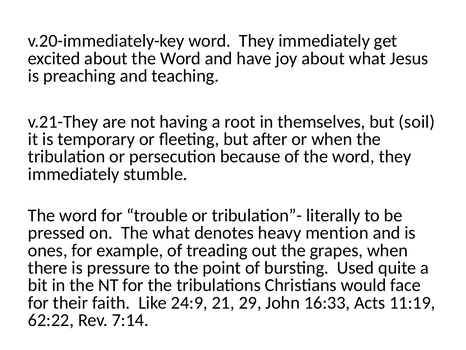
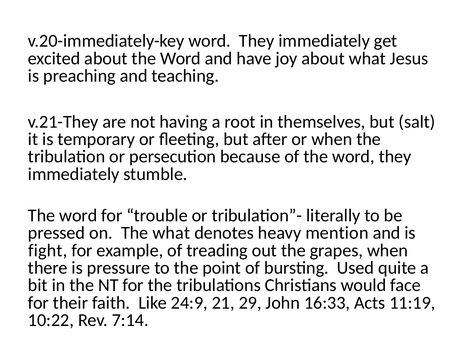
soil: soil -> salt (417, 122)
ones: ones -> fight (48, 250)
62:22: 62:22 -> 10:22 (51, 320)
